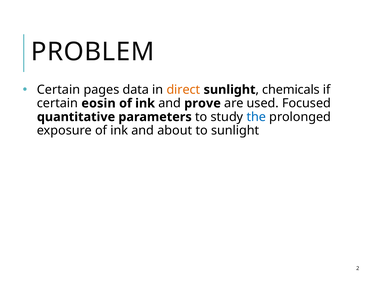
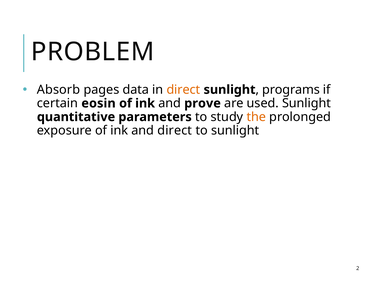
Certain: Certain -> Absorb (59, 90)
chemicals: chemicals -> programs (291, 90)
used Focused: Focused -> Sunlight (306, 103)
the colour: blue -> orange (256, 117)
and about: about -> direct (175, 131)
